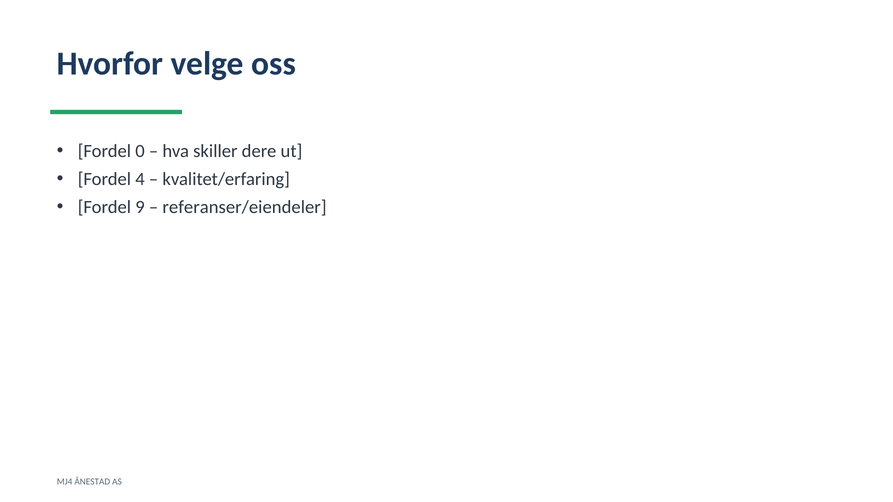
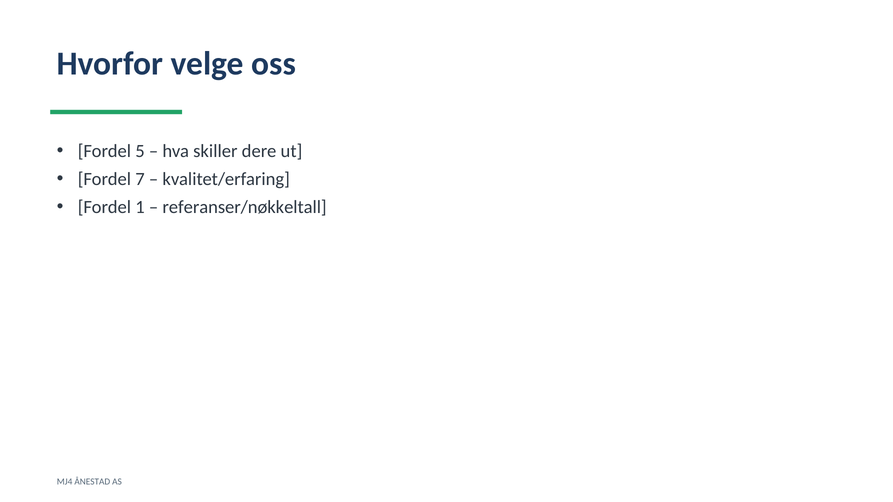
0: 0 -> 5 (140, 151)
4: 4 -> 7 (140, 179)
9: 9 -> 1 (140, 207)
referanser/eiendeler: referanser/eiendeler -> referanser/nøkkeltall (245, 207)
